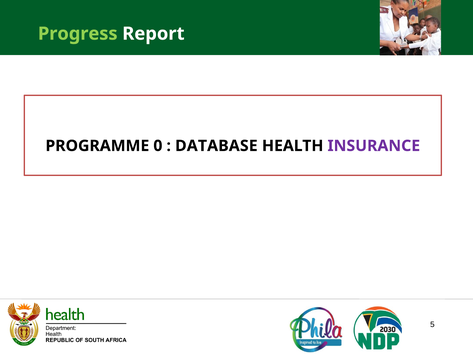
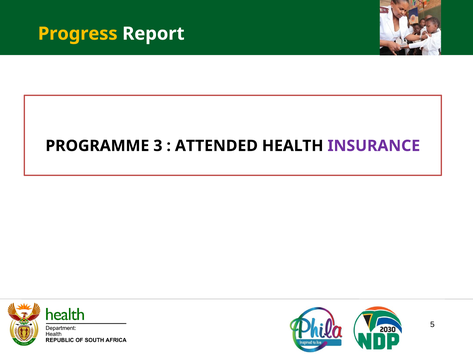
Progress colour: light green -> yellow (78, 34)
0: 0 -> 3 (158, 146)
DATABASE: DATABASE -> ATTENDED (216, 146)
